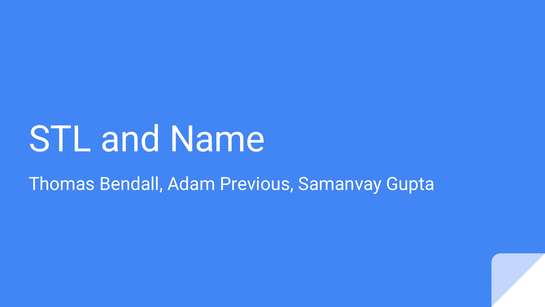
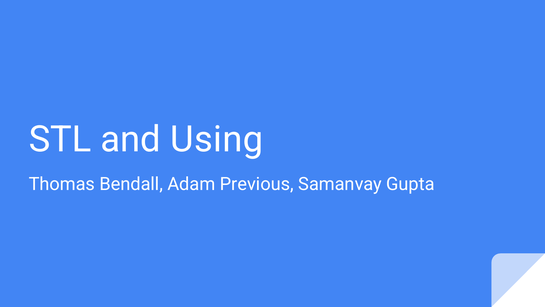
Name: Name -> Using (217, 139)
